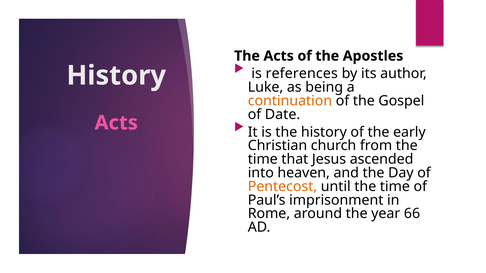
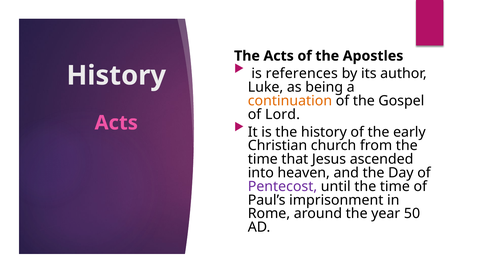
Date: Date -> Lord (283, 115)
Pentecost colour: orange -> purple (282, 187)
66: 66 -> 50 (412, 214)
